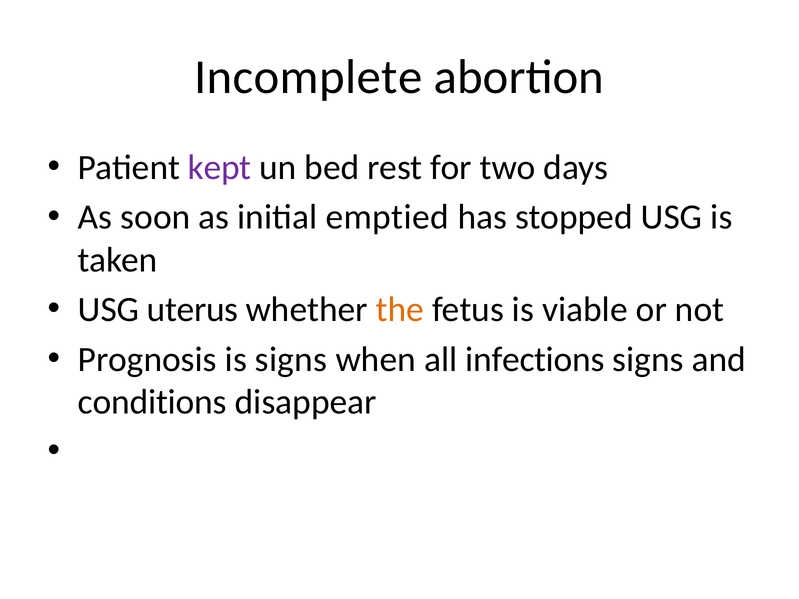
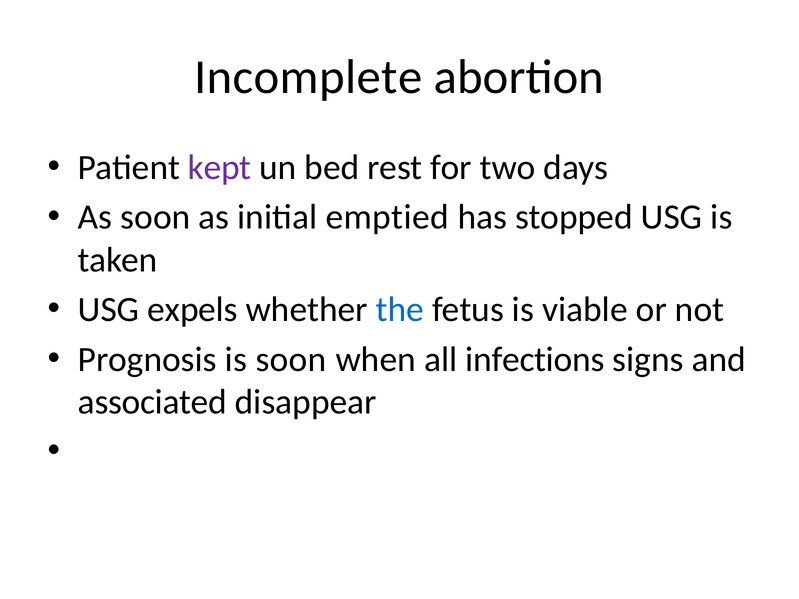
uterus: uterus -> expels (193, 310)
the colour: orange -> blue (400, 310)
is signs: signs -> soon (291, 359)
conditions: conditions -> associated (152, 402)
